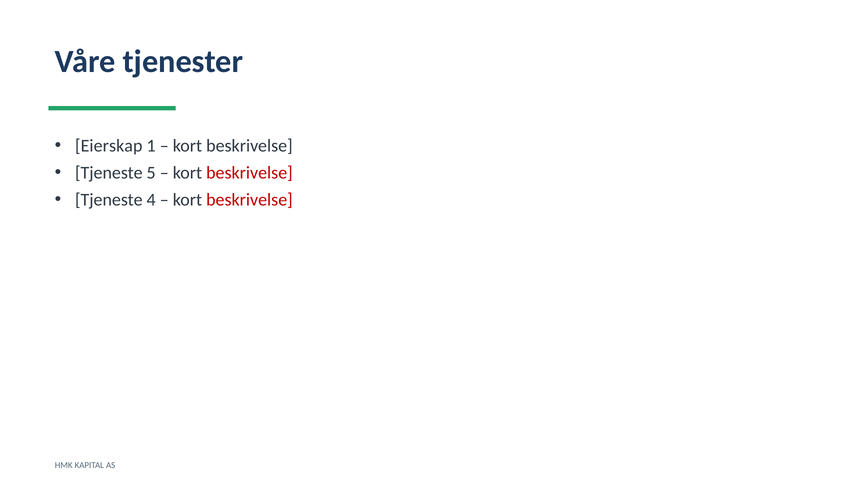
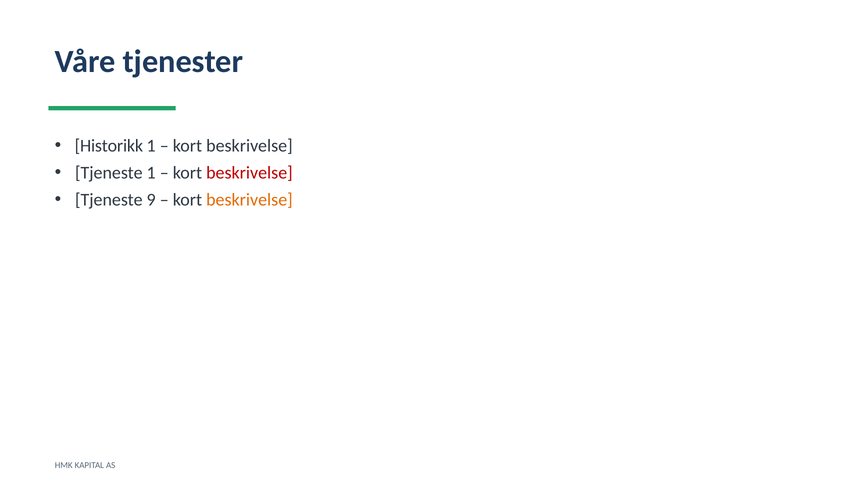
Eierskap: Eierskap -> Historikk (109, 146)
Tjeneste 5: 5 -> 1 (151, 173)
4: 4 -> 9 (151, 200)
beskrivelse colour: red -> orange (249, 200)
